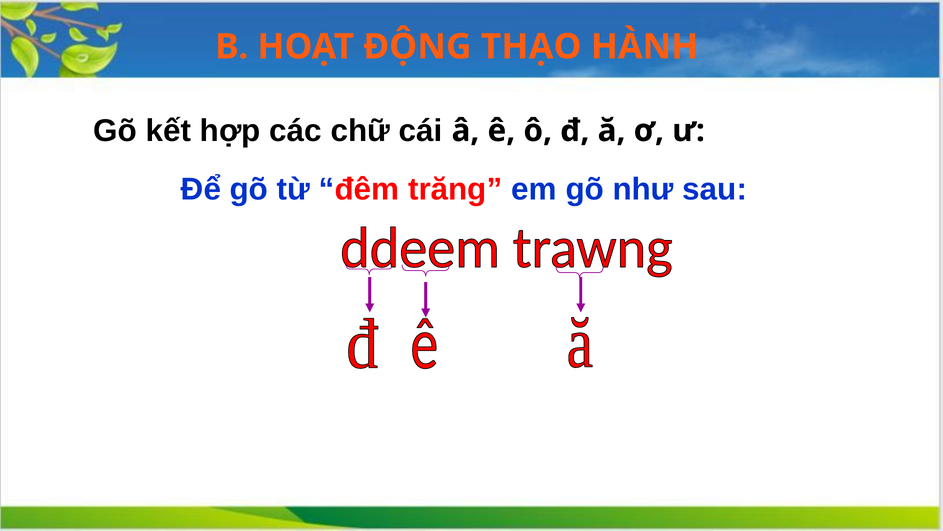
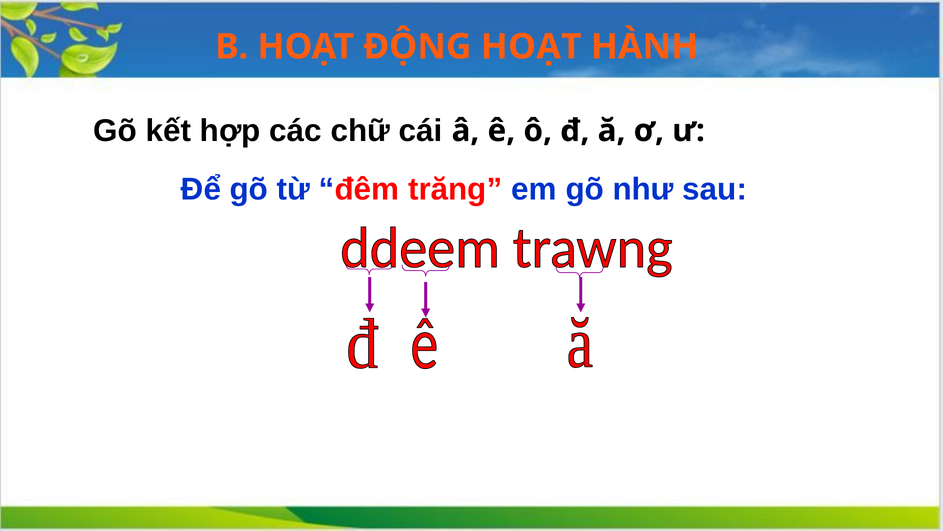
ĐỘNG THẠO: THẠO -> HOẠT (531, 47)
